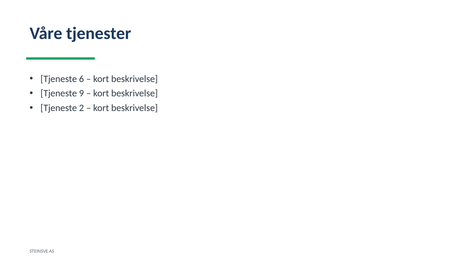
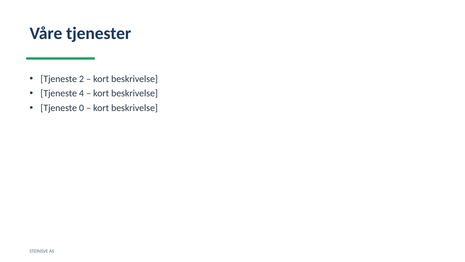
6: 6 -> 2 (82, 79)
9: 9 -> 4 (82, 93)
2: 2 -> 0 (82, 108)
